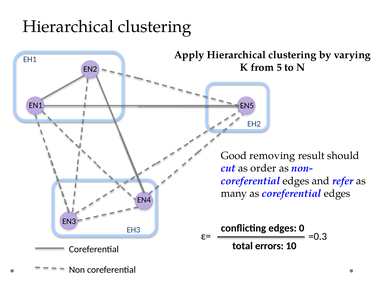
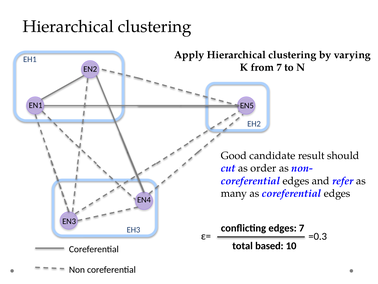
from 5: 5 -> 7 (279, 67)
removing: removing -> candidate (272, 155)
edges 0: 0 -> 7 (302, 228)
errors: errors -> based (269, 245)
